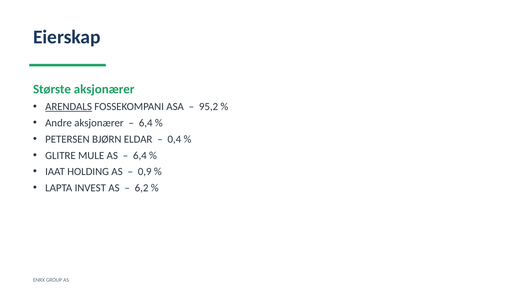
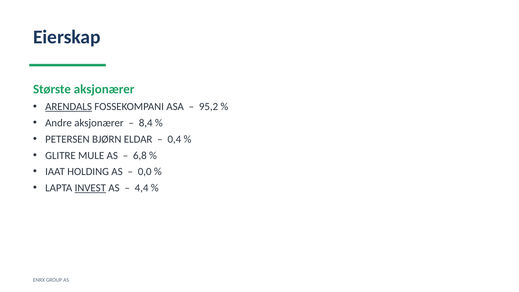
6,4: 6,4 -> 8,4 (146, 123)
6,4: 6,4 -> 6,8 (140, 155)
0,9: 0,9 -> 0,0 (145, 172)
INVEST underline: none -> present (90, 188)
6,2: 6,2 -> 4,4 (142, 188)
